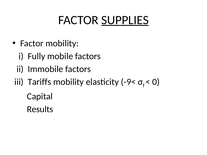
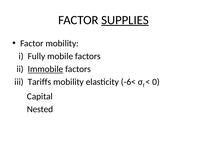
Immobile underline: none -> present (45, 69)
-9<: -9< -> -6< (128, 82)
Results: Results -> Nested (40, 109)
